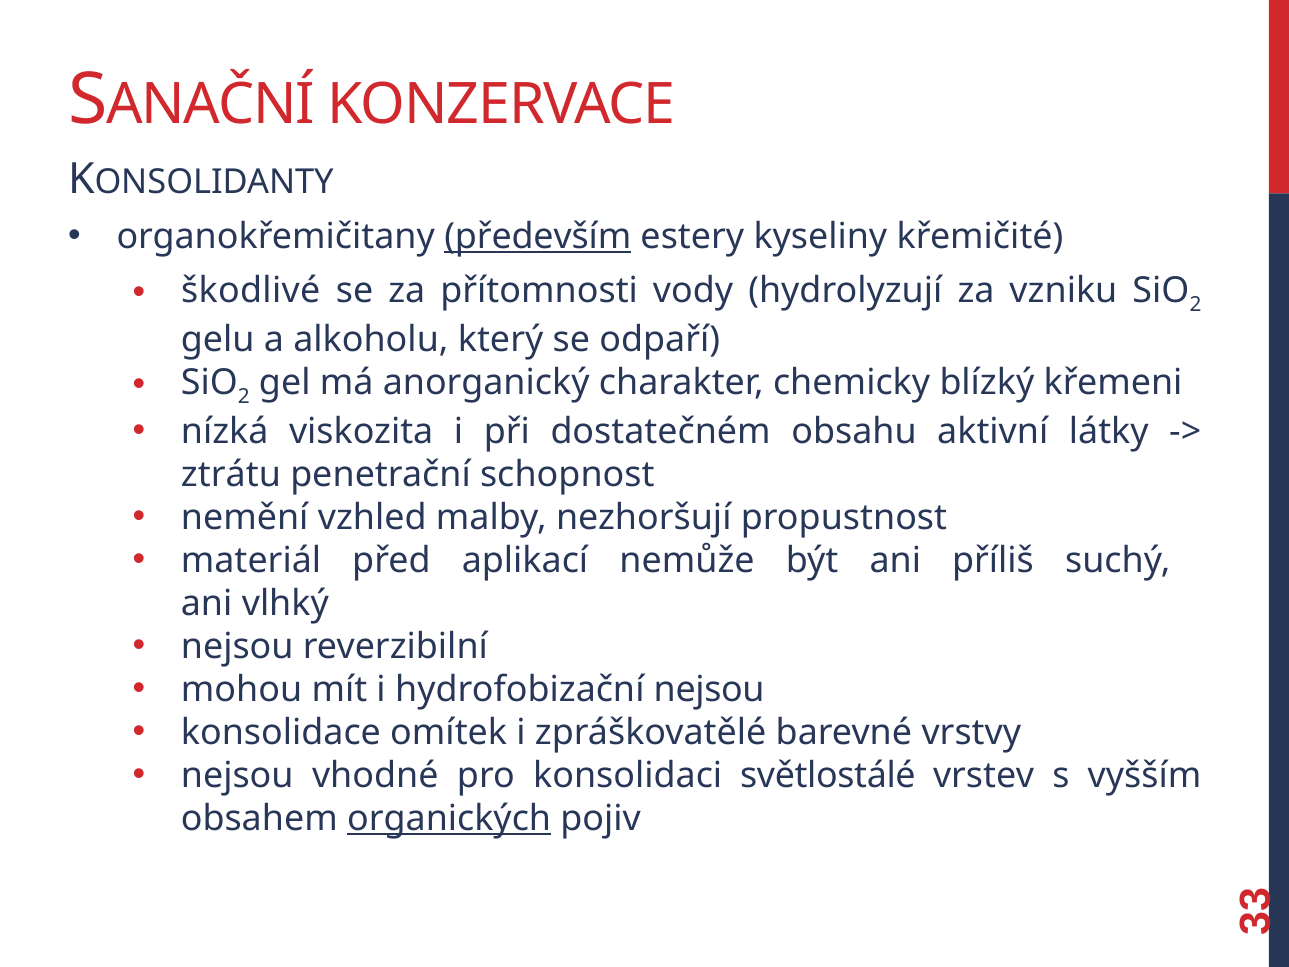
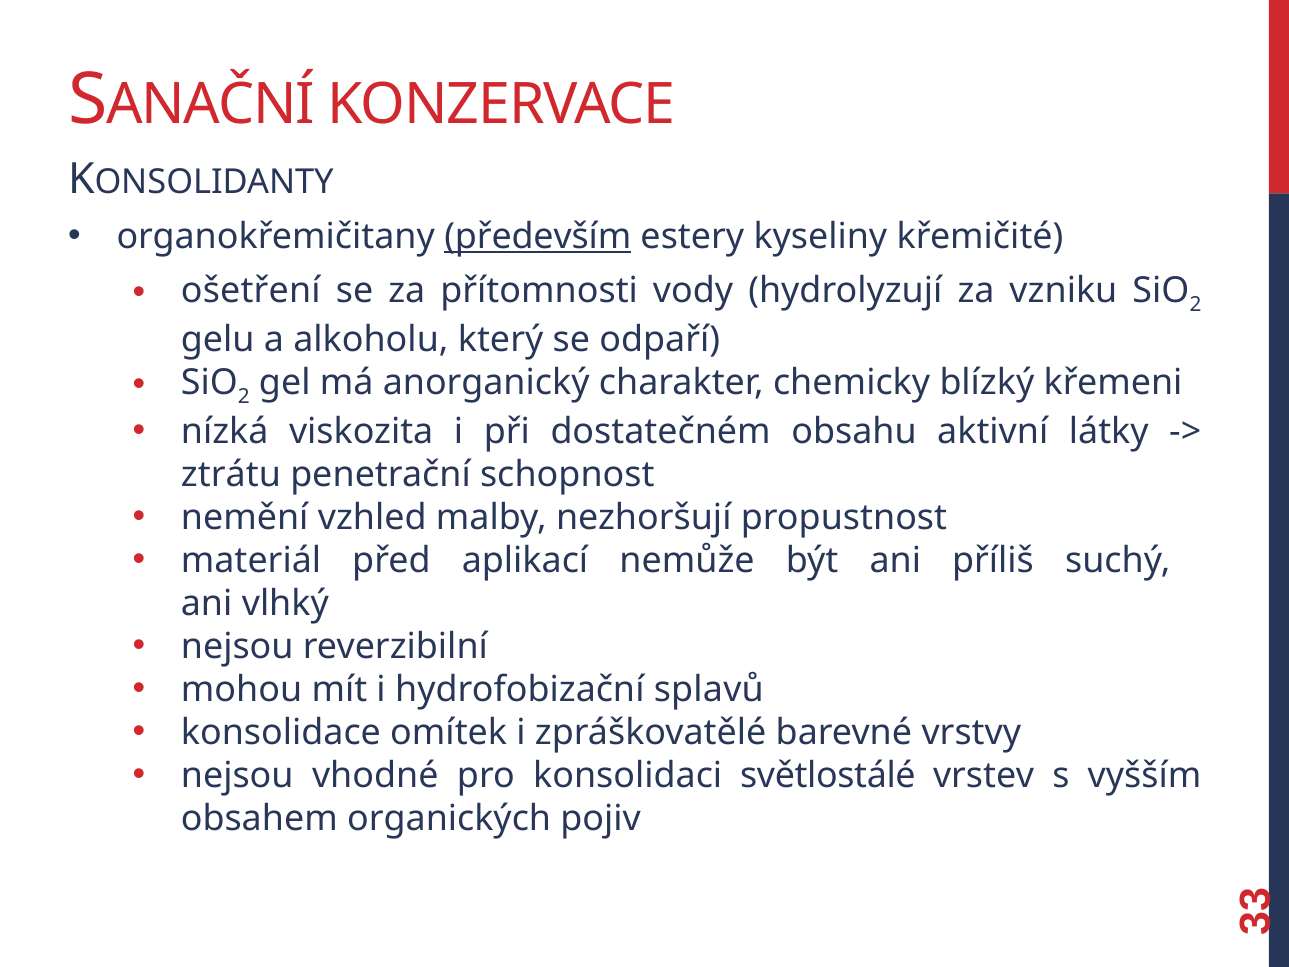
škodlivé: škodlivé -> ošetření (251, 290)
hydrofobizační nejsou: nejsou -> splavů (709, 690)
organických underline: present -> none (449, 819)
